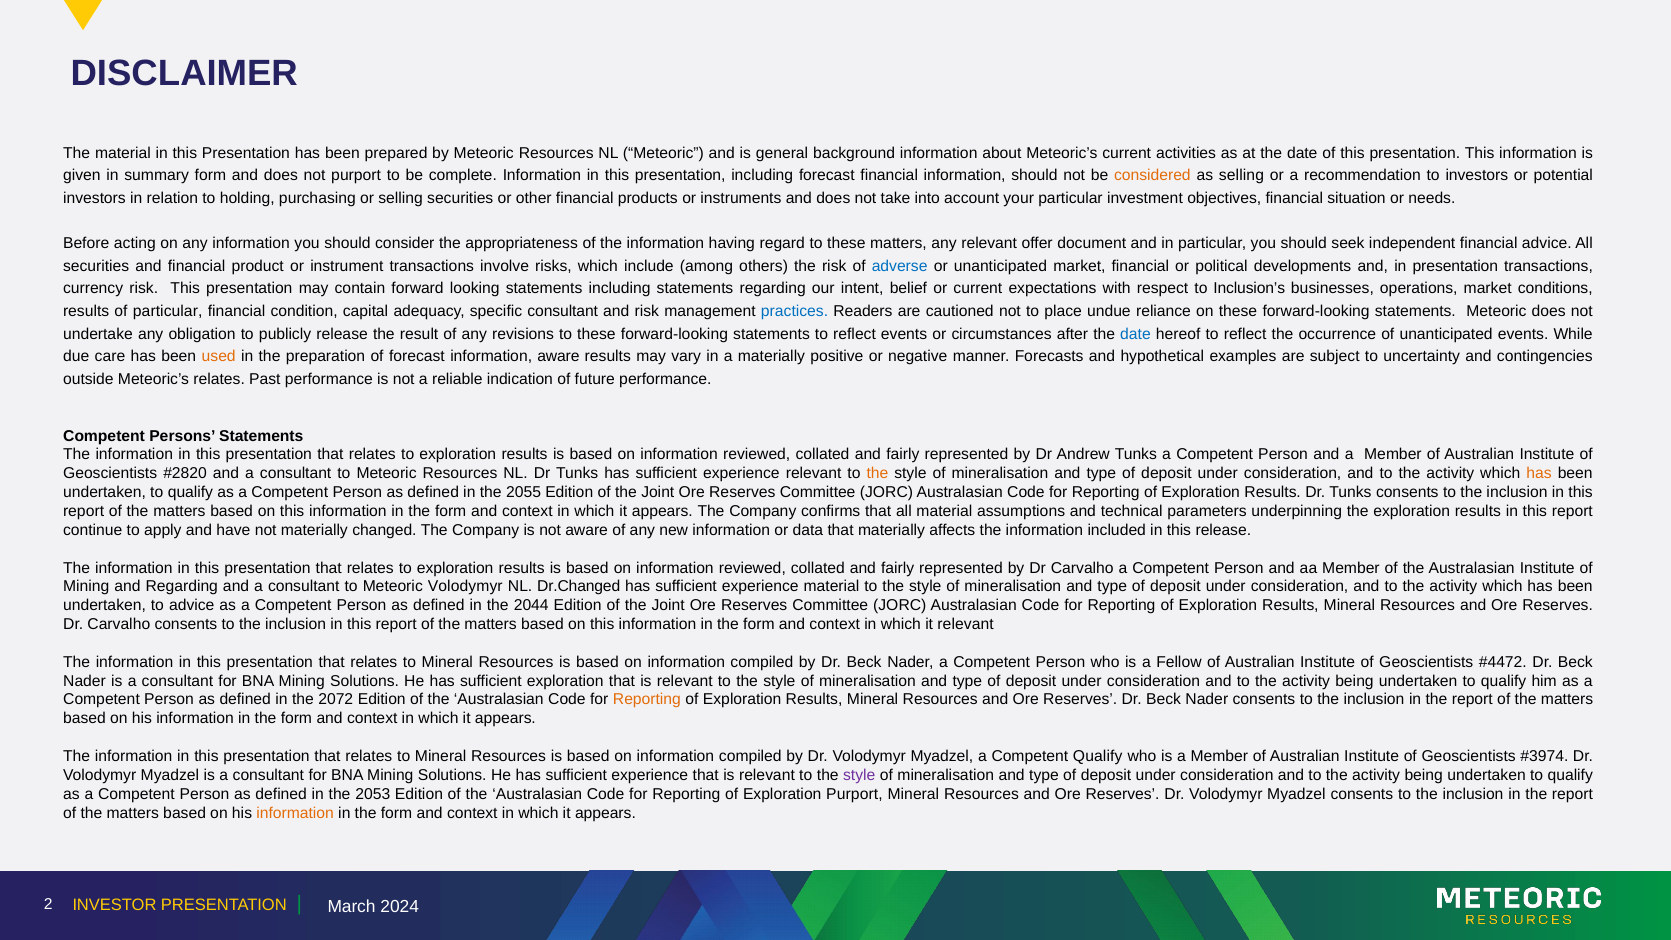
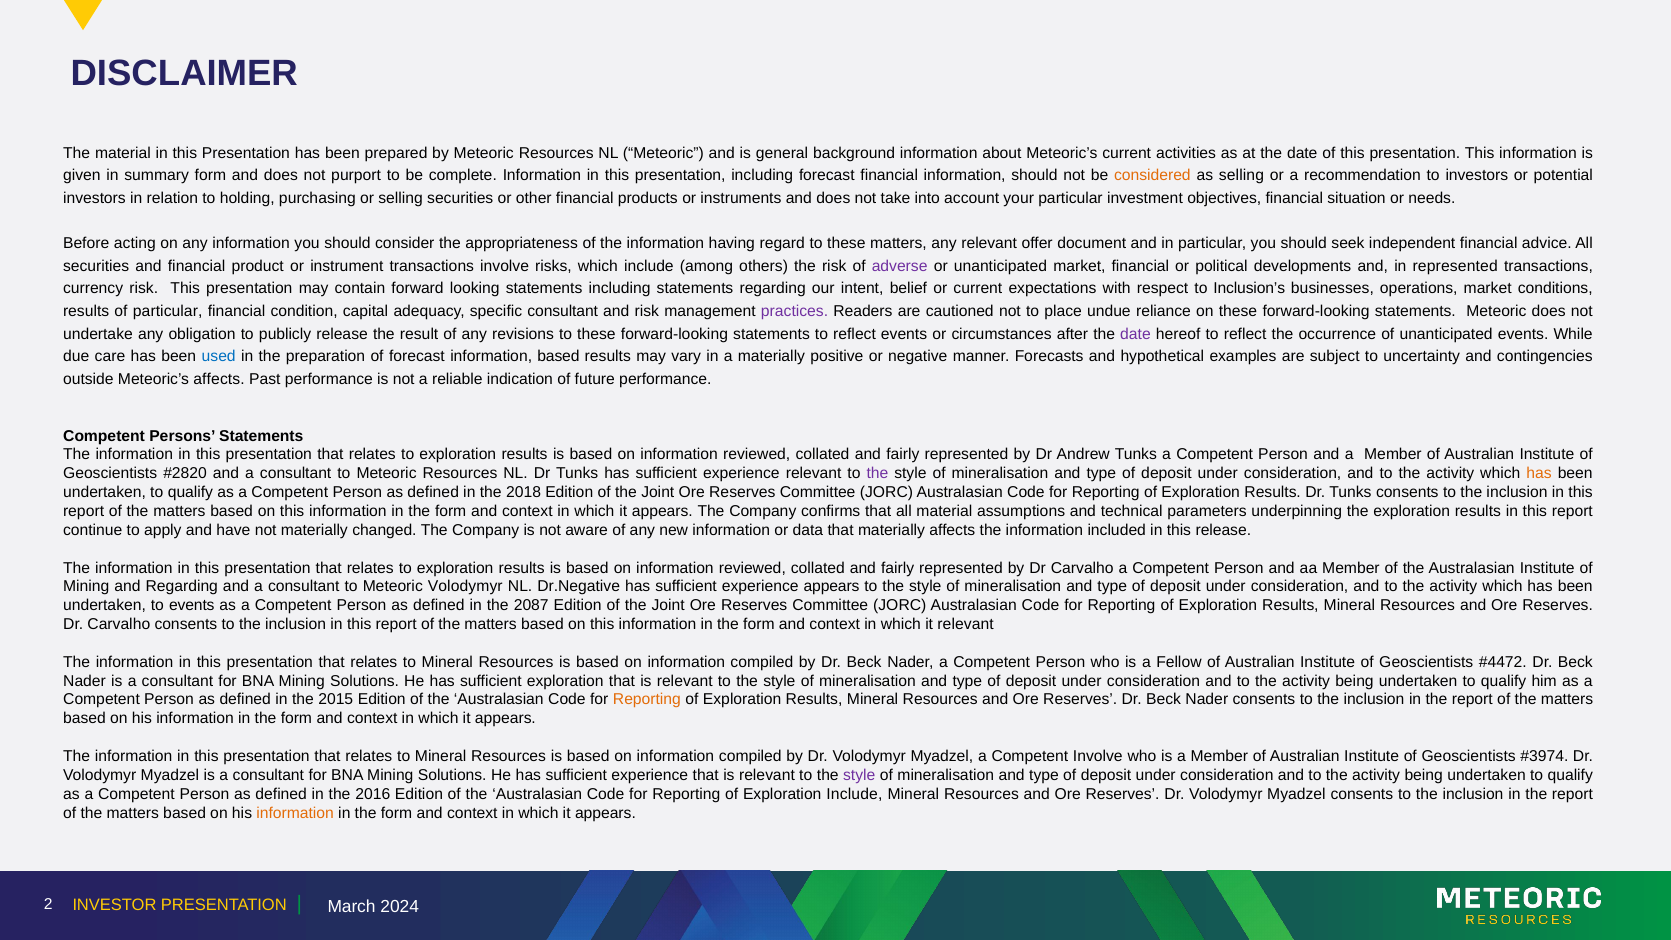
adverse colour: blue -> purple (900, 266)
in presentation: presentation -> represented (1455, 266)
practices colour: blue -> purple (795, 311)
date colour: blue -> purple (1135, 334)
used colour: orange -> blue (219, 357)
information aware: aware -> based (558, 357)
Meteoric’s relates: relates -> affects (219, 379)
the colour: orange -> purple (877, 474)
2055: 2055 -> 2018 (524, 492)
Dr.Changed: Dr.Changed -> Dr.Negative (579, 587)
experience material: material -> appears (832, 587)
to advice: advice -> events (192, 606)
2044: 2044 -> 2087 (531, 606)
2072: 2072 -> 2015 (336, 700)
Competent Qualify: Qualify -> Involve (1098, 756)
2053: 2053 -> 2016 (373, 794)
Exploration Purport: Purport -> Include (854, 794)
